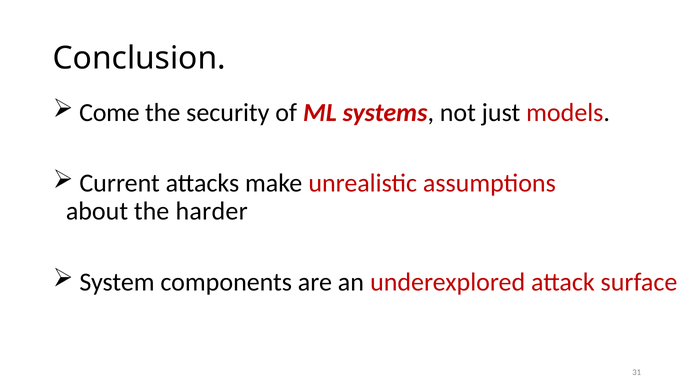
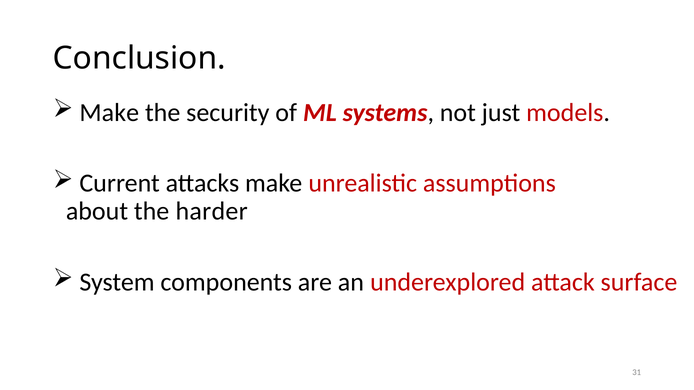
Come: Come -> Make (109, 113)
